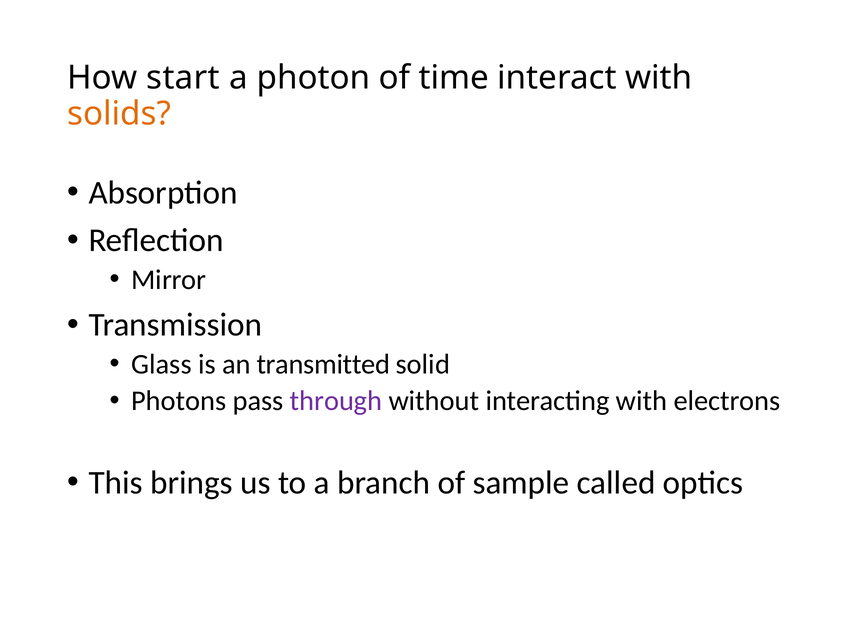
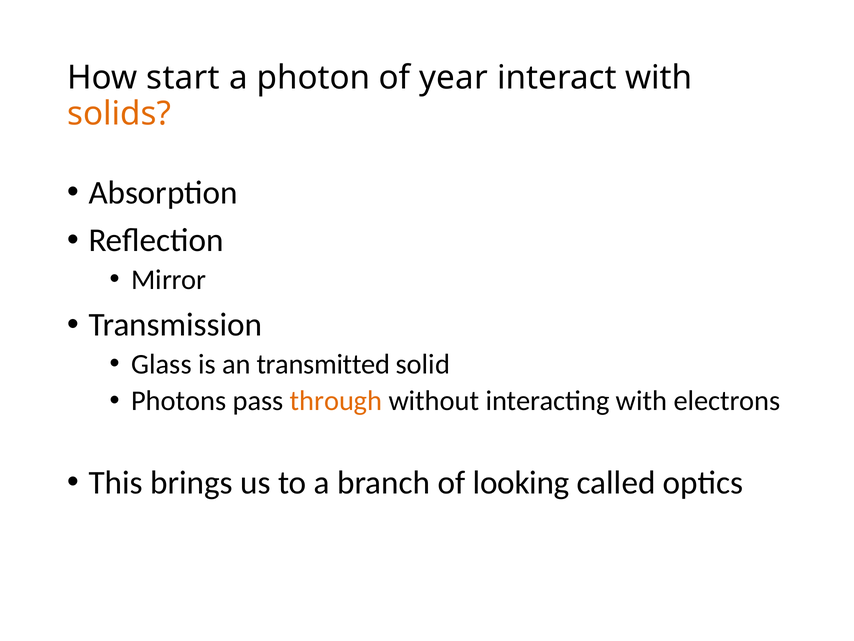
time: time -> year (454, 78)
through colour: purple -> orange (336, 401)
sample: sample -> looking (521, 482)
